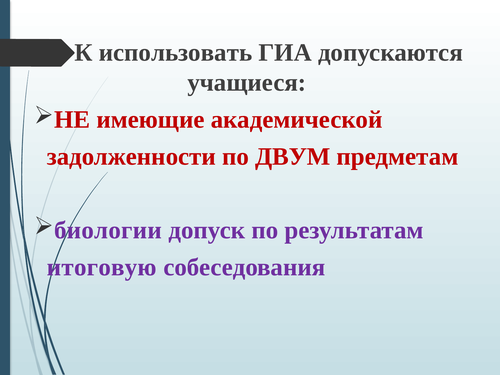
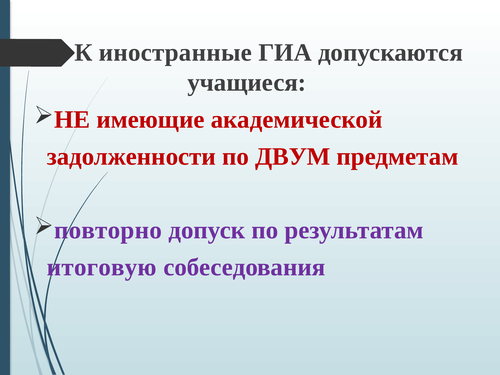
использовать: использовать -> иностранные (175, 53)
биологии: биологии -> повторно (108, 230)
